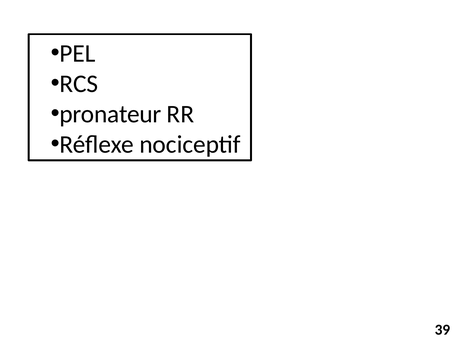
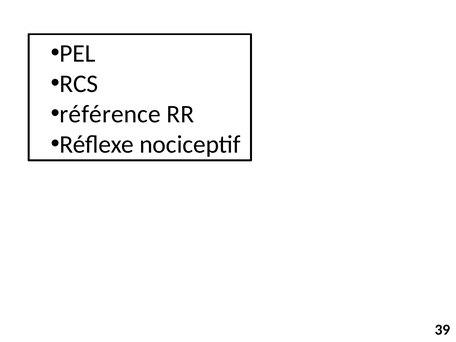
pronateur: pronateur -> référence (110, 114)
